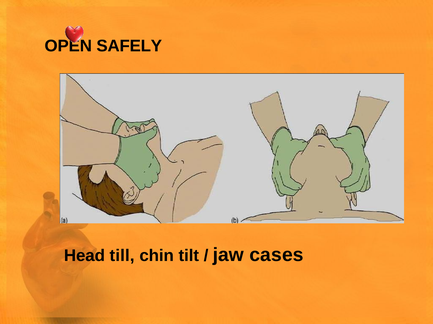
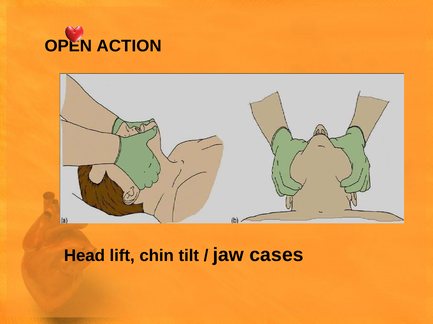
SAFELY: SAFELY -> ACTION (129, 46)
till: till -> lift (122, 256)
